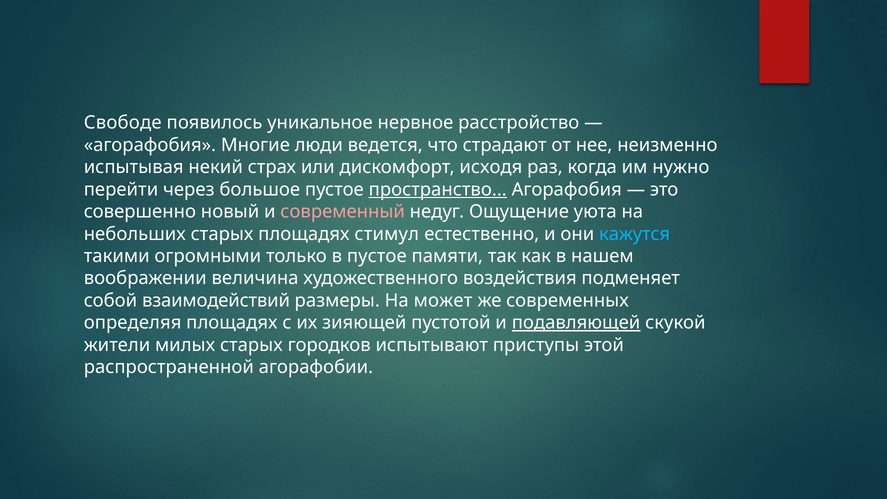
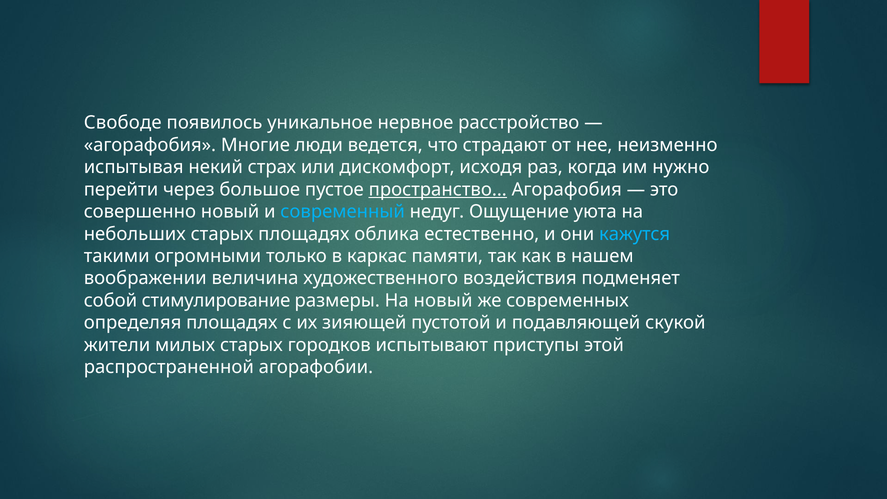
современный colour: pink -> light blue (343, 212)
стимул: стимул -> облика (387, 234)
в пустое: пустое -> каркас (377, 256)
взаимодействий: взаимодействий -> стимулирование (216, 301)
На может: может -> новый (443, 301)
подавляющей underline: present -> none (576, 323)
